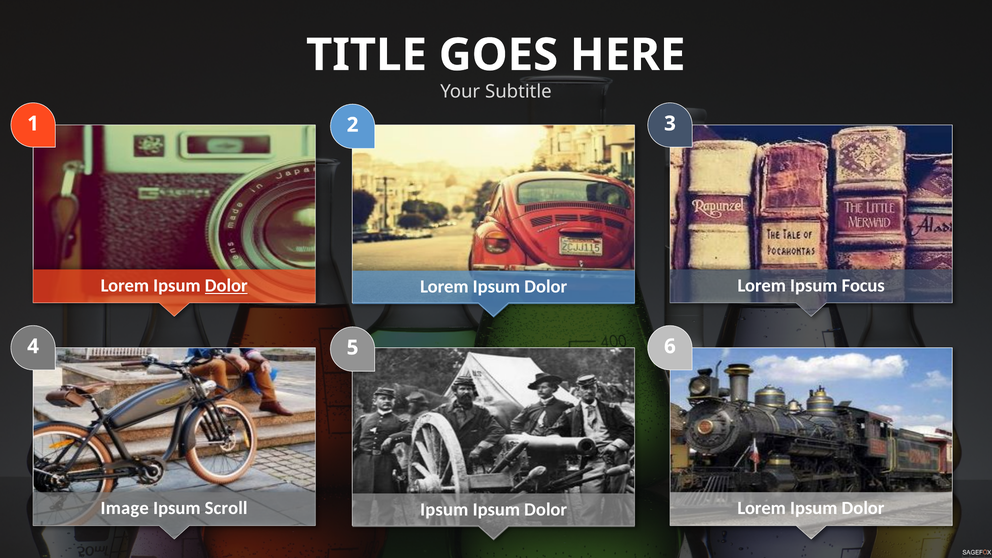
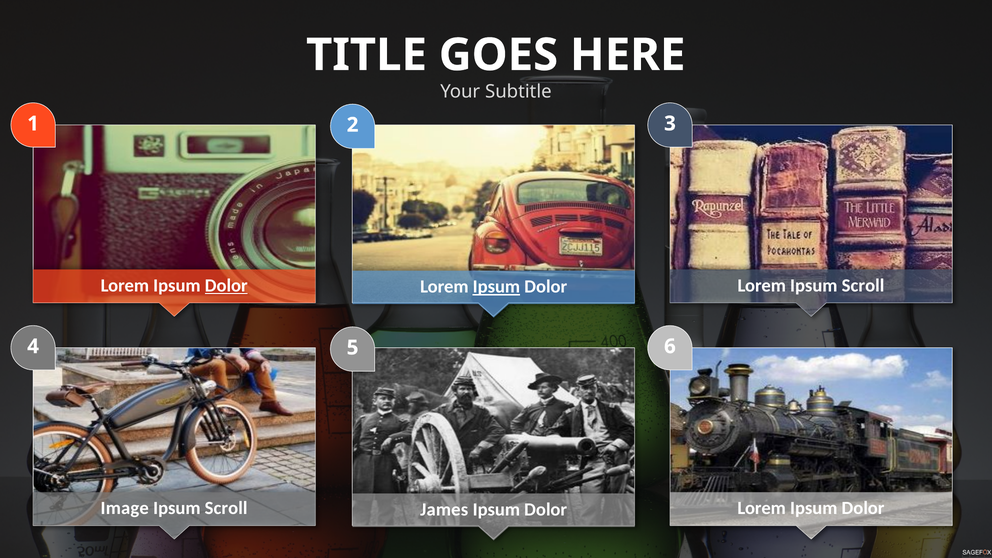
Lorem Ipsum Focus: Focus -> Scroll (863, 285)
Ipsum underline: none -> present (496, 287)
Ipsum: Ipsum -> James (444, 510)
